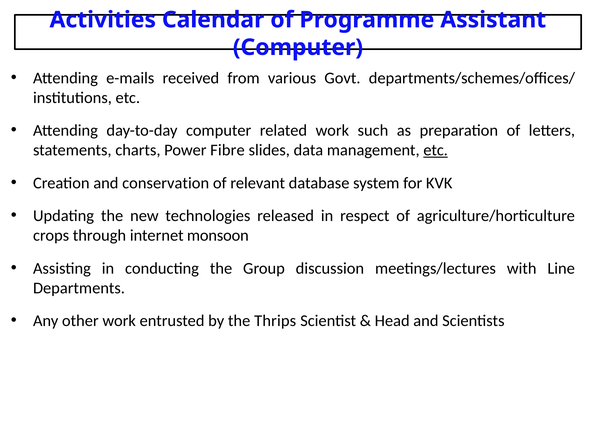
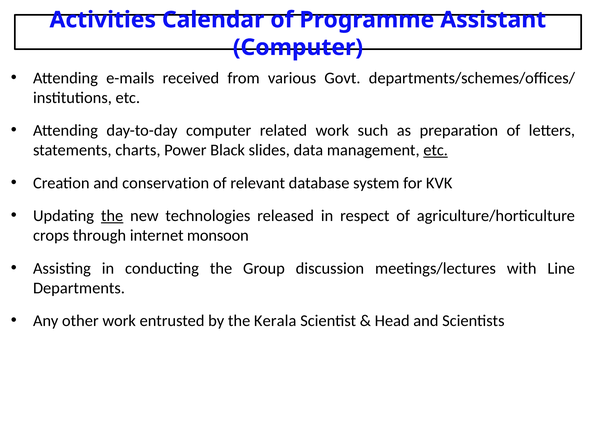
Fibre: Fibre -> Black (228, 150)
the underline: none -> present (112, 216)
Thrips: Thrips -> Kerala (275, 321)
